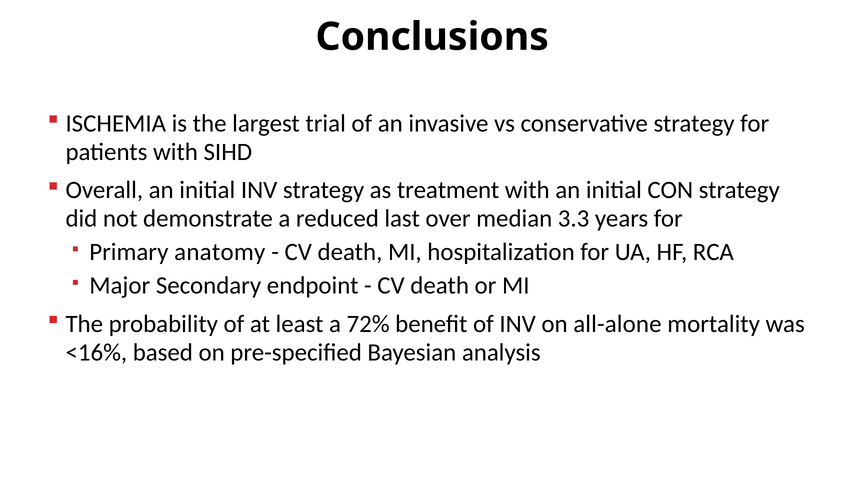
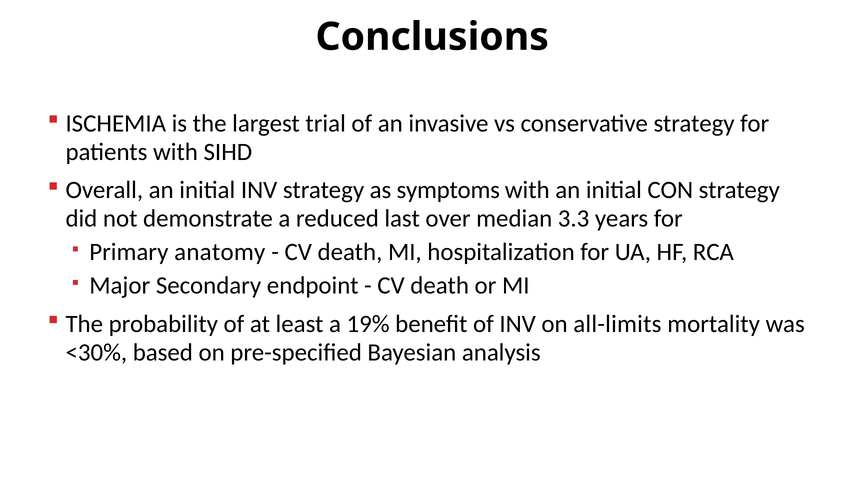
treatment: treatment -> symptoms (448, 190)
72%: 72% -> 19% (368, 324)
all-alone: all-alone -> all-limits (617, 324)
<16%: <16% -> <30% (96, 352)
